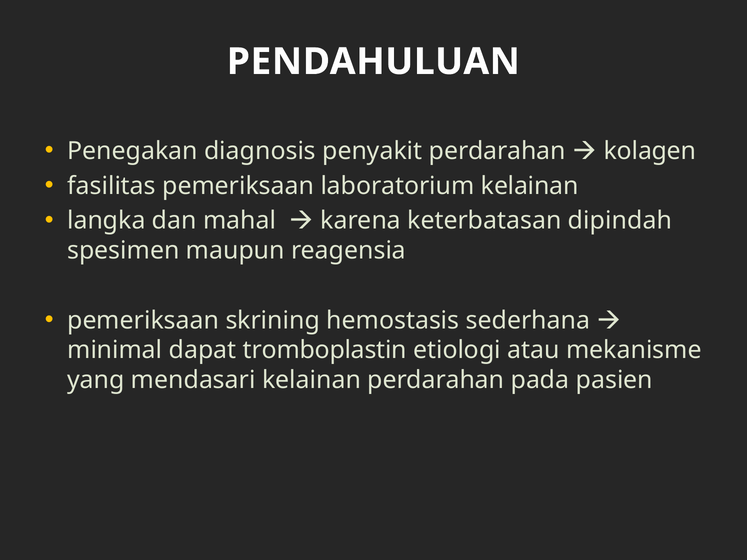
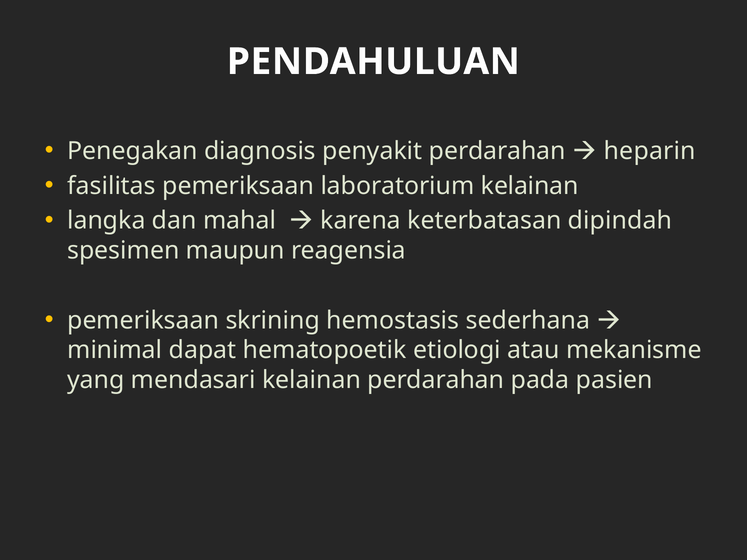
kolagen: kolagen -> heparin (650, 151)
tromboplastin: tromboplastin -> hematopoetik (325, 350)
